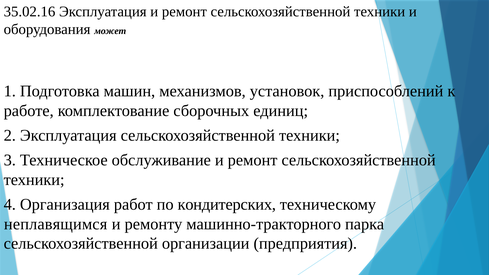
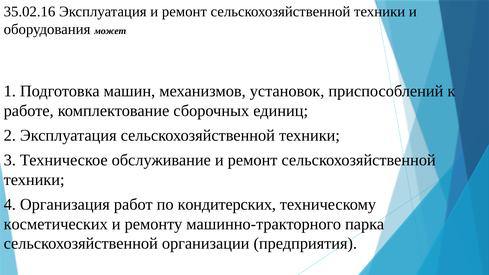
неплавящимся: неплавящимся -> косметических (56, 224)
